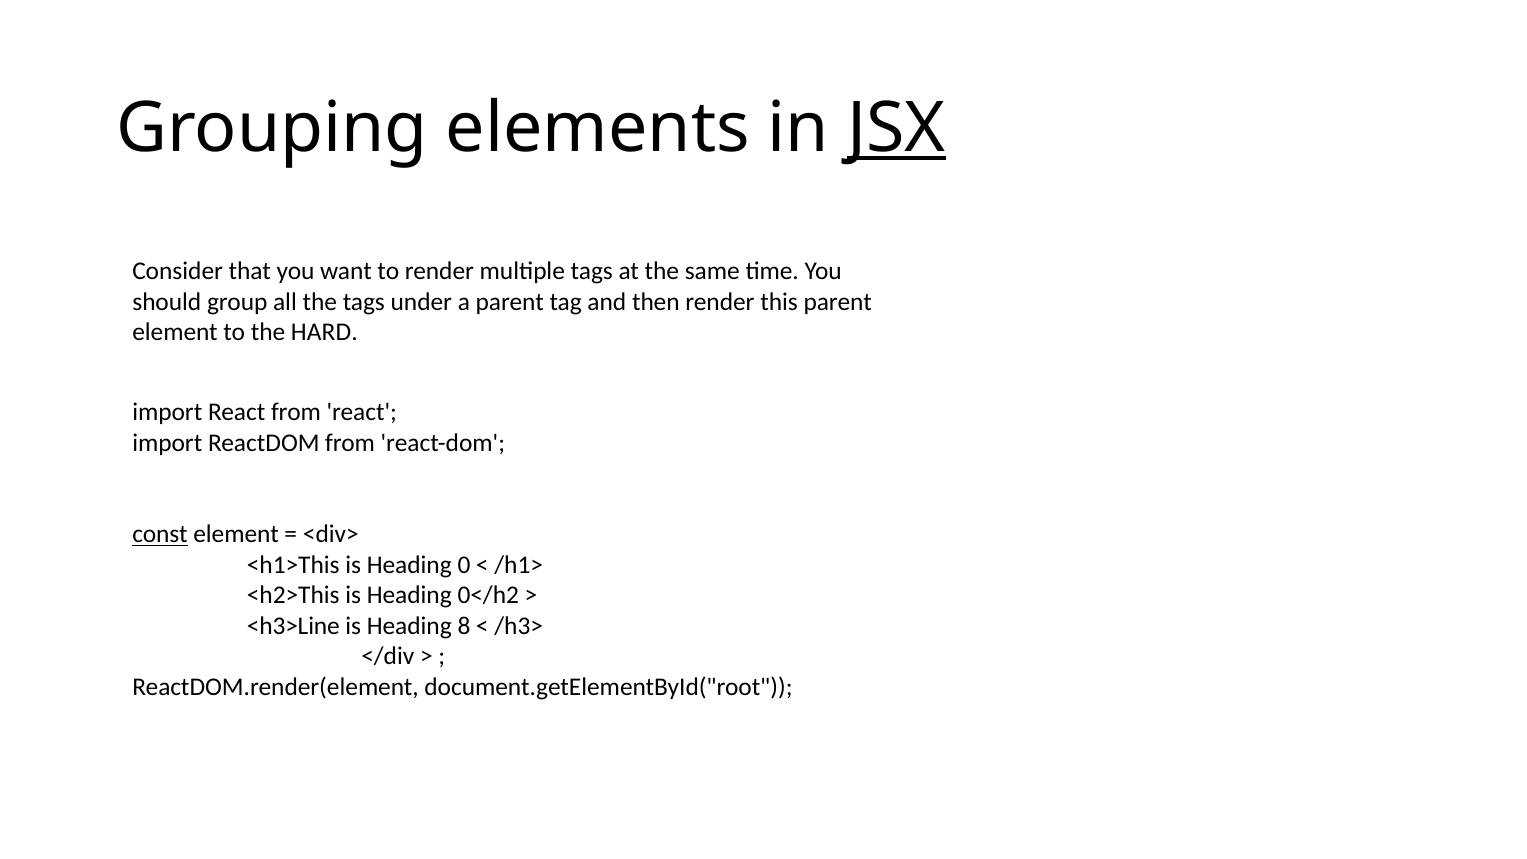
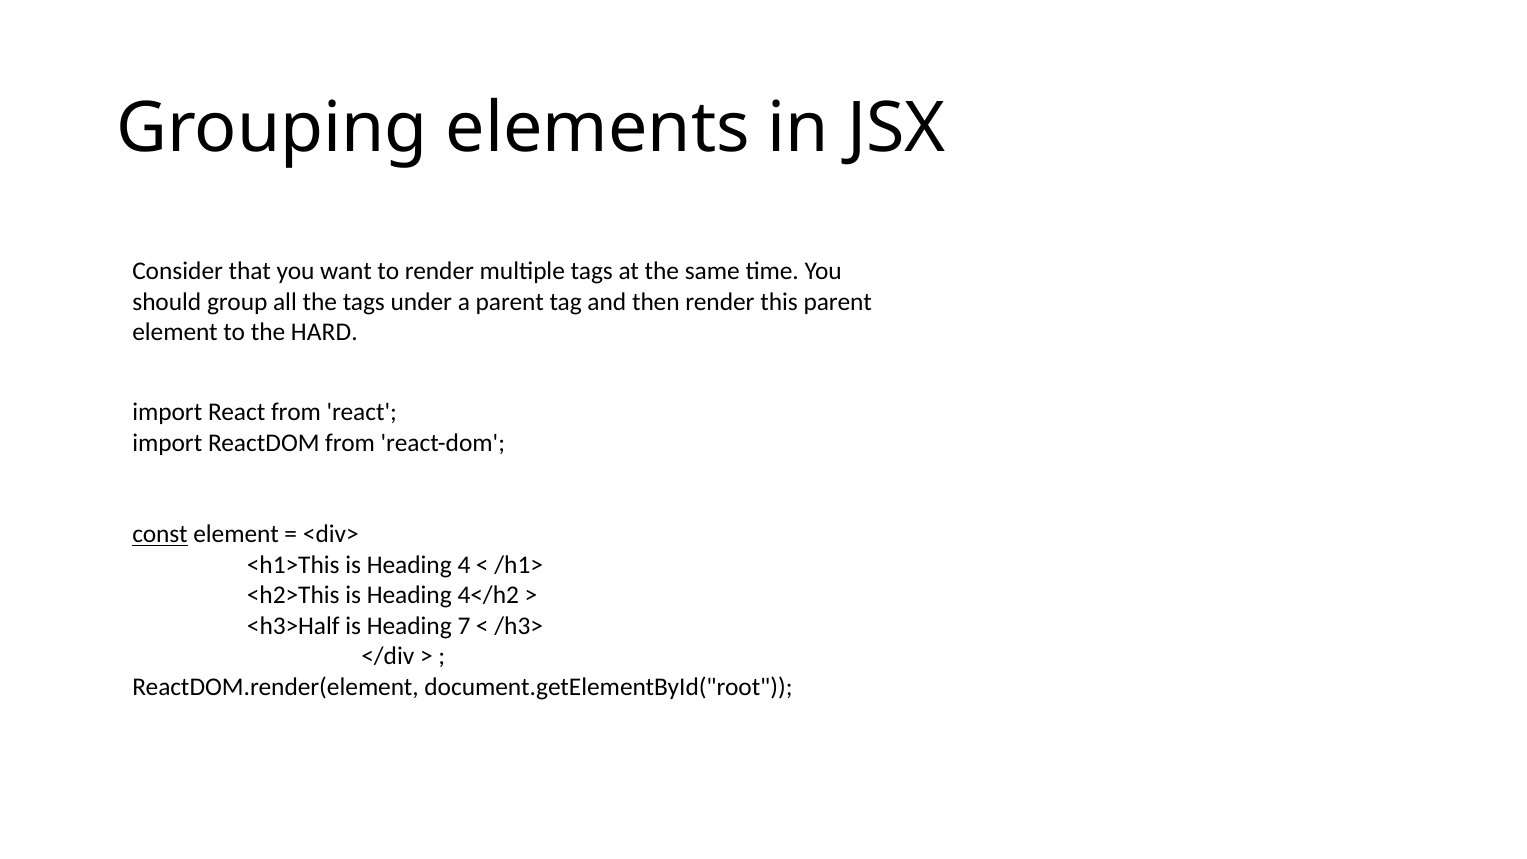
JSX underline: present -> none (897, 128)
0: 0 -> 4 (464, 565)
0</h2: 0</h2 -> 4</h2 (488, 595)
<h3>Line: <h3>Line -> <h3>Half (293, 626)
8: 8 -> 7 (464, 626)
